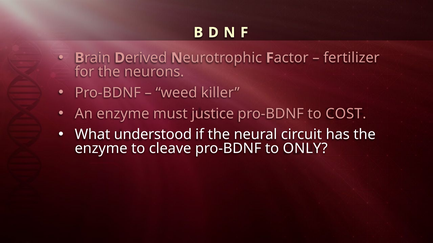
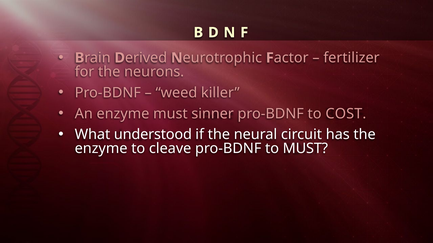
justice: justice -> sinner (213, 114)
to ONLY: ONLY -> MUST (305, 149)
